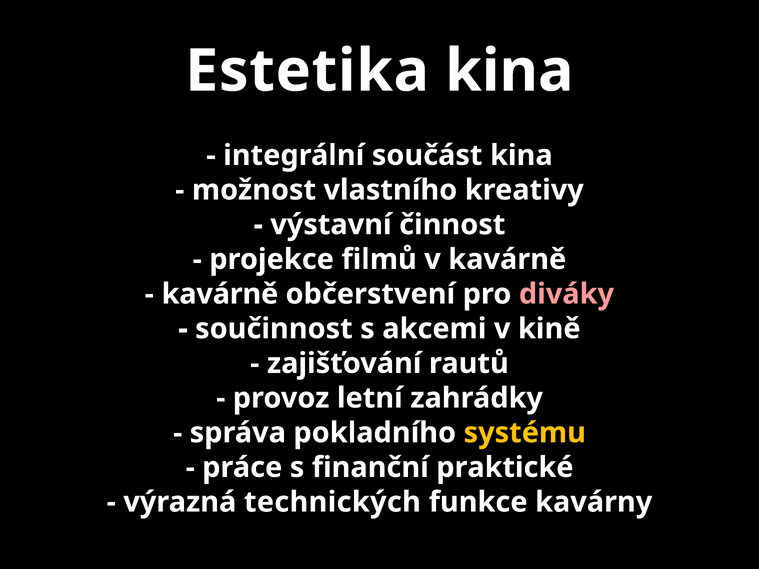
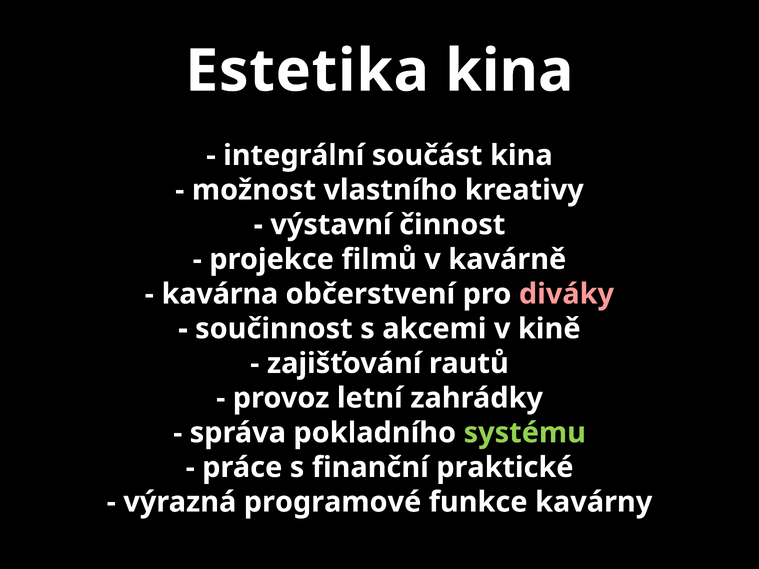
kavárně: kavárně -> kavárna (220, 294)
systému colour: yellow -> light green (525, 433)
technických: technických -> programové (333, 502)
